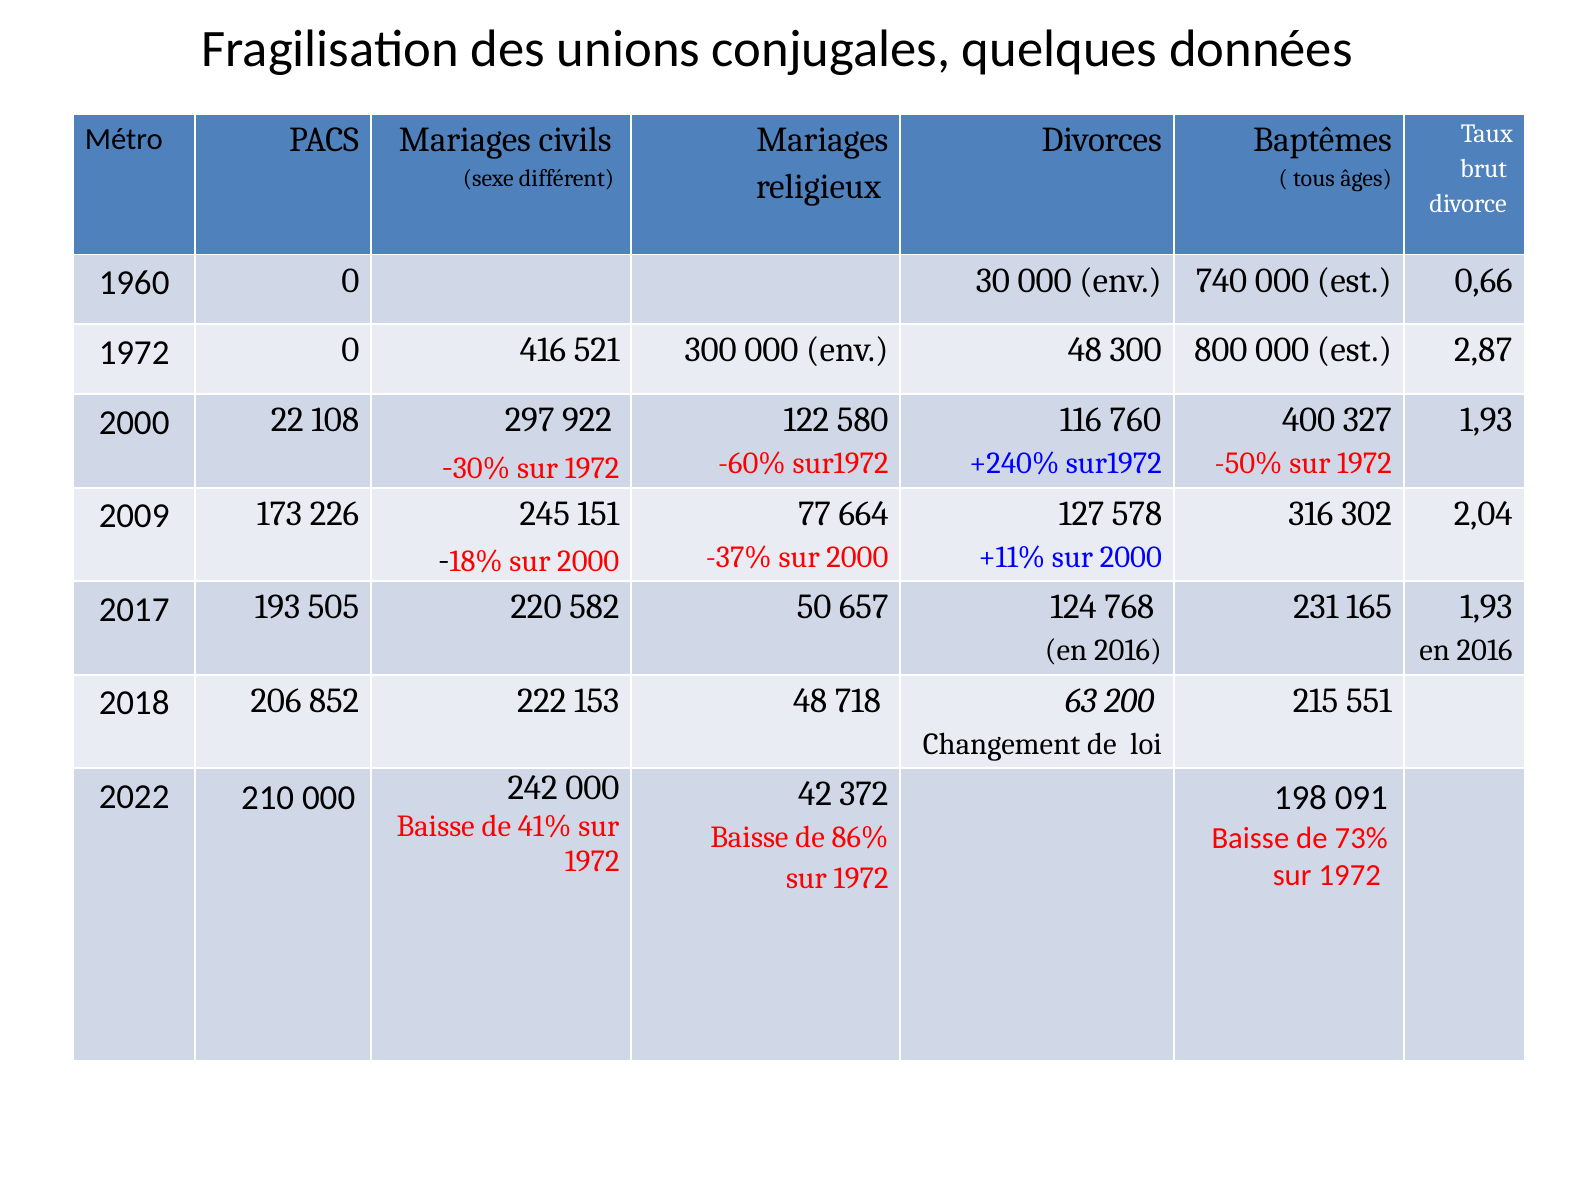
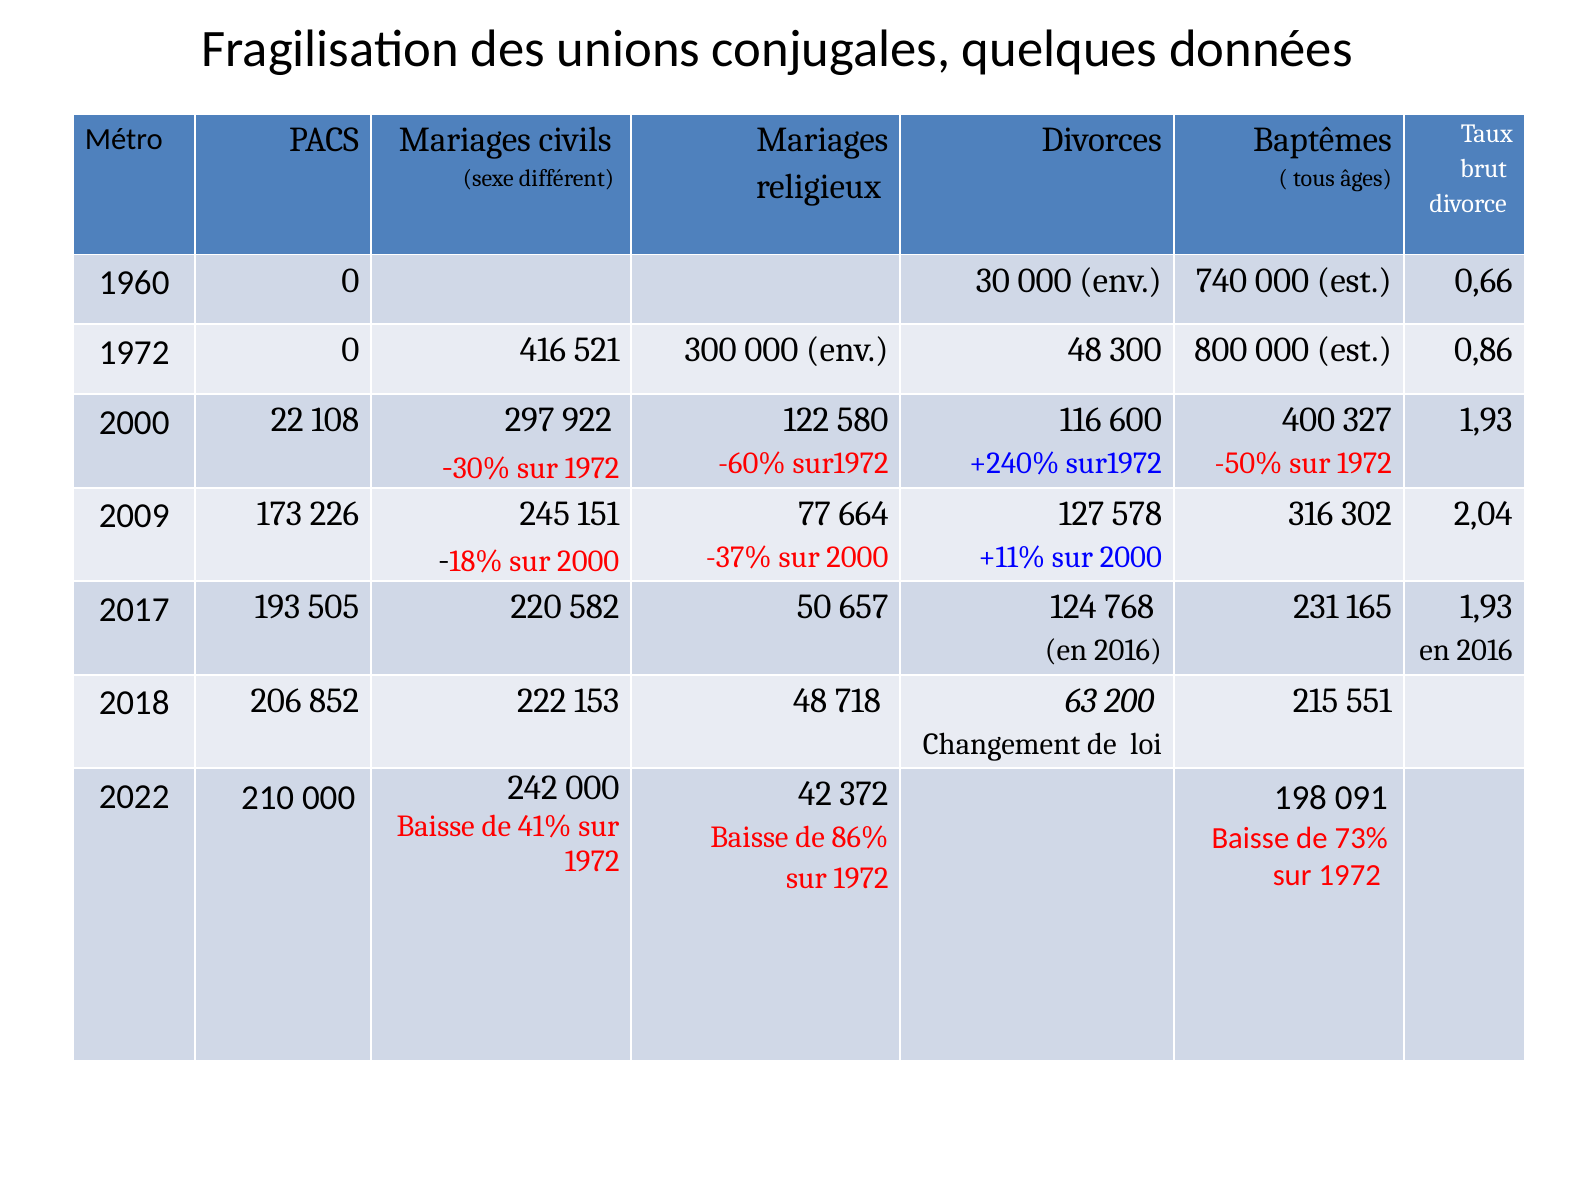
2,87: 2,87 -> 0,86 (1483, 350)
760: 760 -> 600 (1136, 420)
